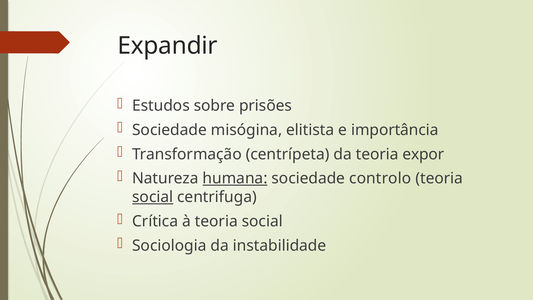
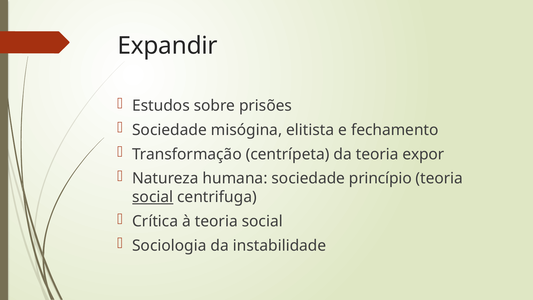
importância: importância -> fechamento (395, 130)
humana underline: present -> none (235, 178)
controlo: controlo -> princípio (380, 178)
